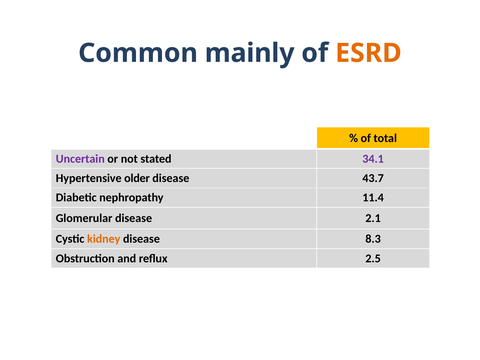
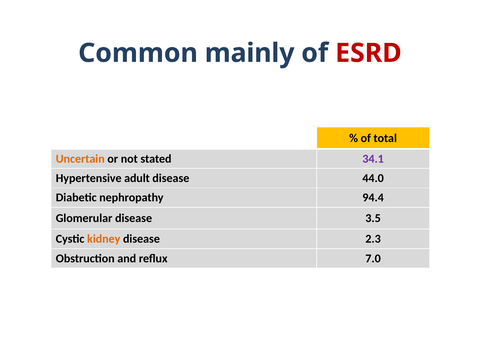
ESRD colour: orange -> red (368, 53)
Uncertain colour: purple -> orange (80, 159)
older: older -> adult (137, 178)
43.7: 43.7 -> 44.0 (373, 178)
11.4: 11.4 -> 94.4 (373, 198)
2.1: 2.1 -> 3.5 (373, 218)
8.3: 8.3 -> 2.3 (373, 239)
2.5: 2.5 -> 7.0 (373, 258)
